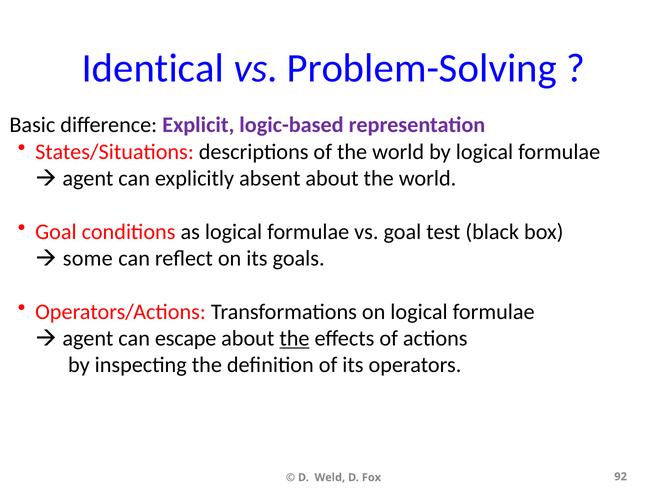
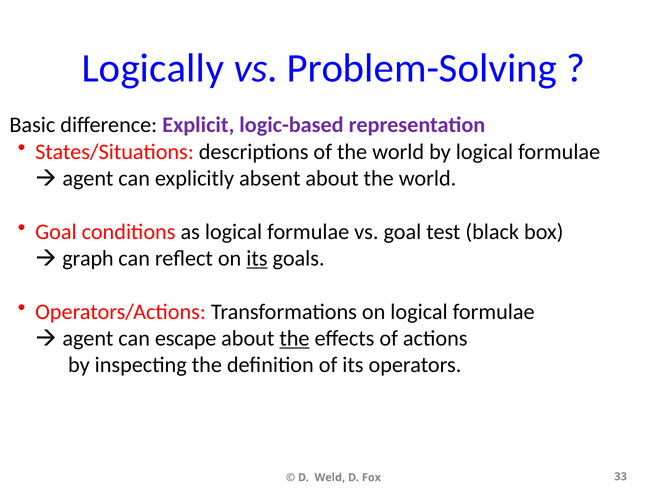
Identical: Identical -> Logically (153, 68)
some: some -> graph (88, 259)
its underline: none -> present (257, 259)
92: 92 -> 33 (621, 477)
